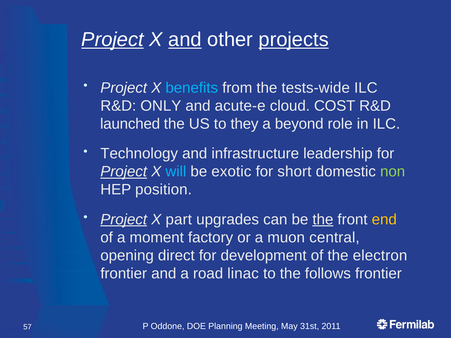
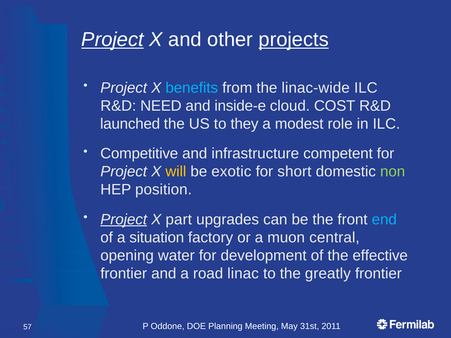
and underline: present -> none (185, 40)
tests-wide: tests-wide -> linac-wide (316, 88)
ONLY: ONLY -> NEED (161, 106)
acute-e: acute-e -> inside-e (240, 106)
beyond: beyond -> modest (299, 124)
Technology: Technology -> Competitive (139, 154)
leadership: leadership -> competent (338, 154)
Project underline: present -> none (124, 172)
will colour: light blue -> yellow (176, 172)
the underline: present -> none (323, 220)
end colour: yellow -> light blue (384, 220)
moment: moment -> situation (157, 238)
direct: direct -> water (176, 256)
electron: electron -> effective (380, 256)
follows: follows -> greatly (328, 274)
